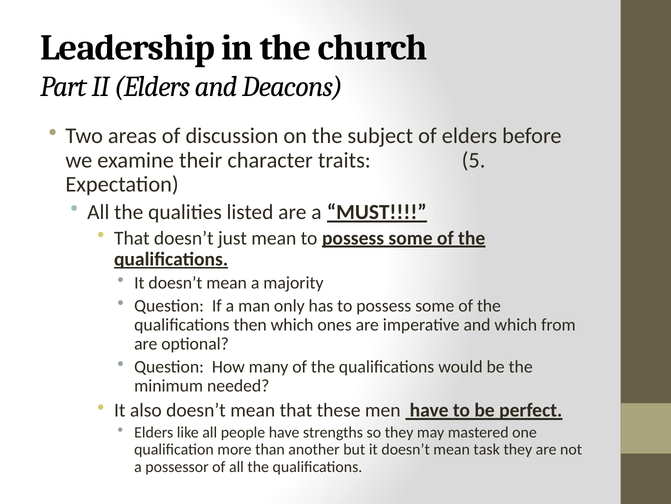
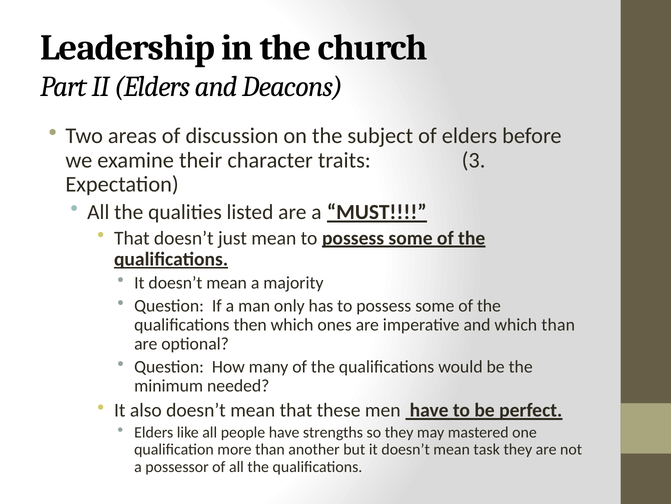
5: 5 -> 3 (474, 160)
which from: from -> than (558, 324)
